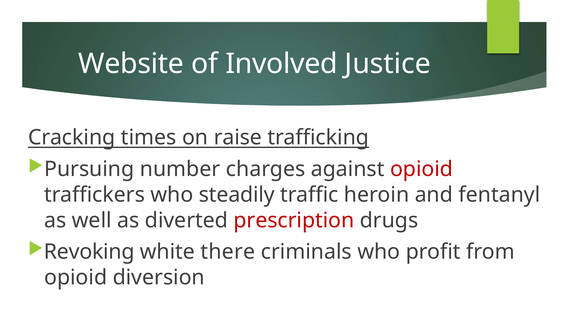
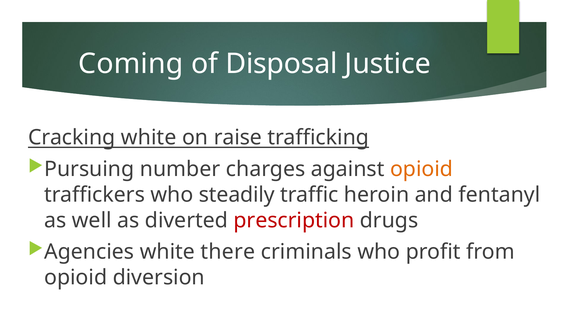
Website: Website -> Coming (131, 64)
Involved: Involved -> Disposal (281, 64)
Cracking times: times -> white (149, 138)
opioid colour: red -> orange (422, 169)
Revoking: Revoking -> Agencies (89, 252)
